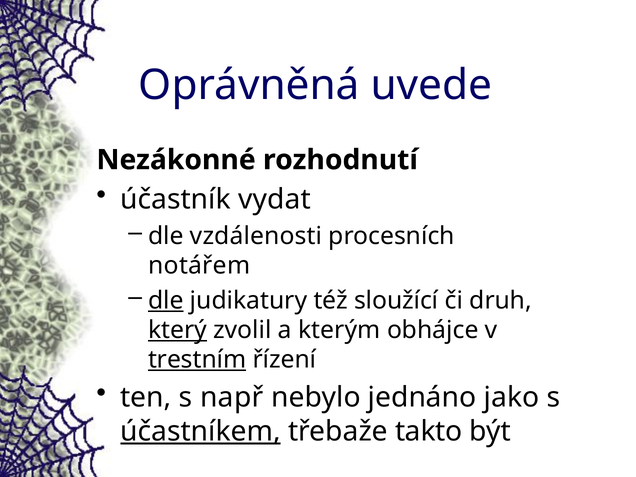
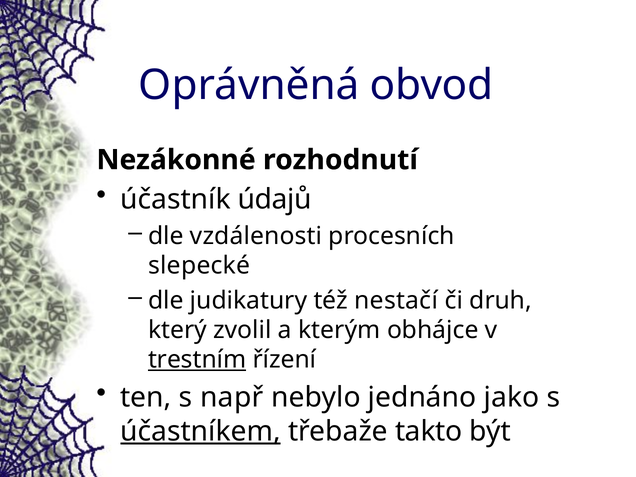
uvede: uvede -> obvod (432, 85)
vydat: vydat -> údajů (275, 199)
notářem: notářem -> slepecké (199, 266)
dle underline: present -> none (166, 300)
sloužící: sloužící -> nestačí (396, 300)
který underline: present -> none (178, 330)
